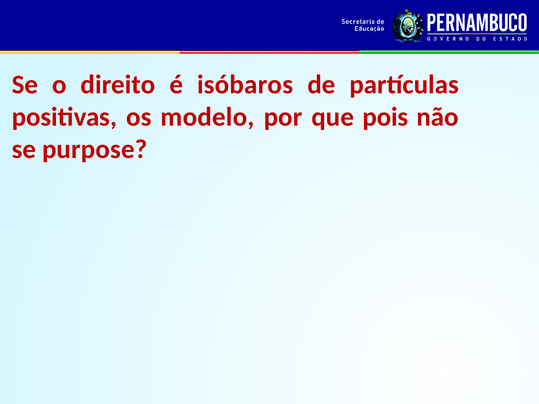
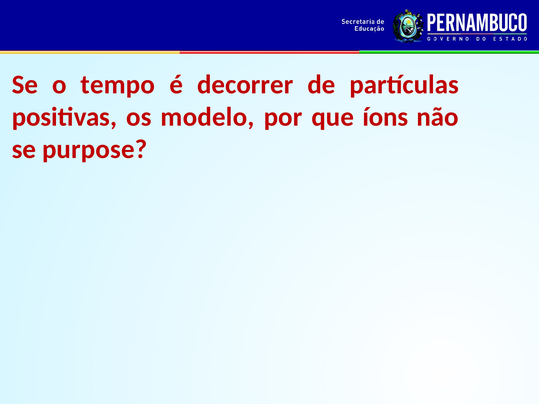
direito: direito -> tempo (118, 85)
isóbaros: isóbaros -> decorrer (245, 85)
pois: pois -> íons (385, 117)
